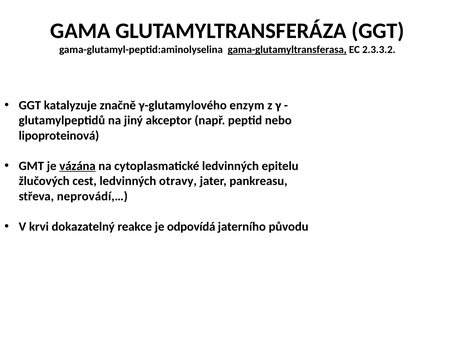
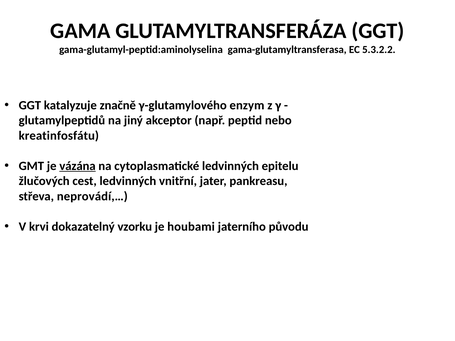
gama-glutamyltransferasa underline: present -> none (287, 50)
2.3.3.2: 2.3.3.2 -> 5.3.2.2 (379, 50)
lipoproteinová: lipoproteinová -> kreatinfosfátu (59, 136)
otravy: otravy -> vnitřní (178, 181)
reakce: reakce -> vzorku (135, 227)
odpovídá: odpovídá -> houbami (191, 227)
